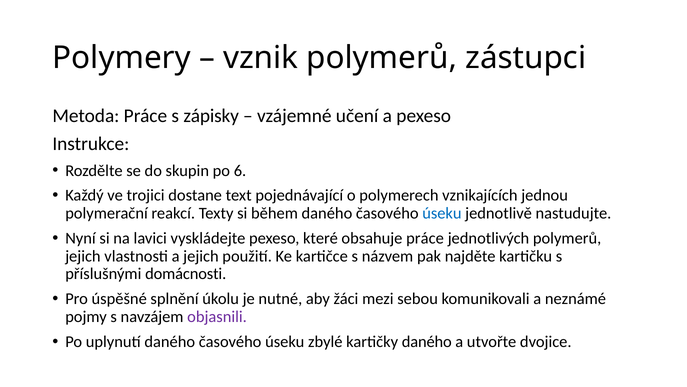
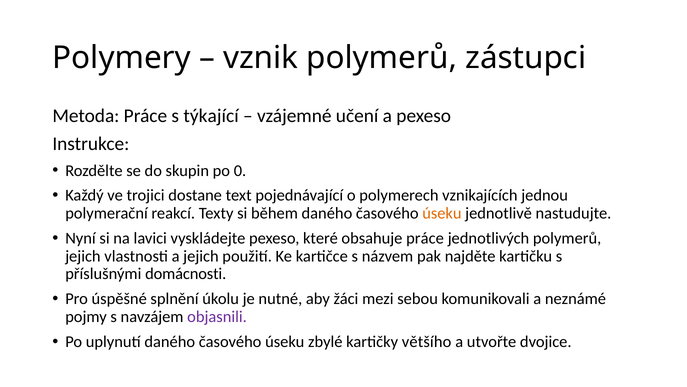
zápisky: zápisky -> týkající (211, 116)
6: 6 -> 0 (240, 170)
úseku colour: blue -> orange (442, 213)
kartičky daného: daného -> většího (427, 341)
